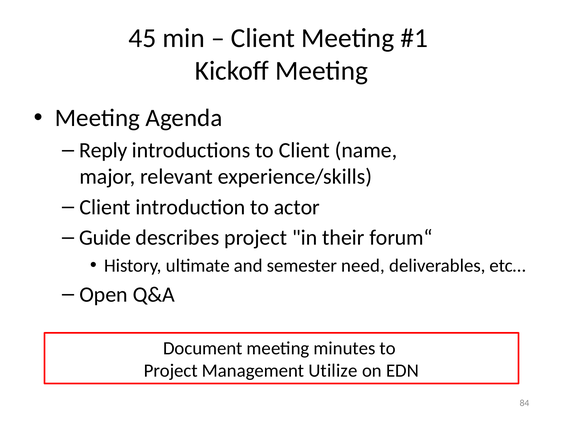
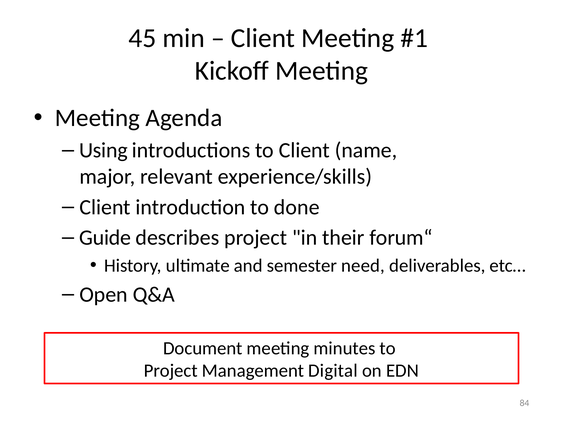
Reply: Reply -> Using (103, 150)
actor: actor -> done (297, 207)
Utilize: Utilize -> Digital (333, 371)
